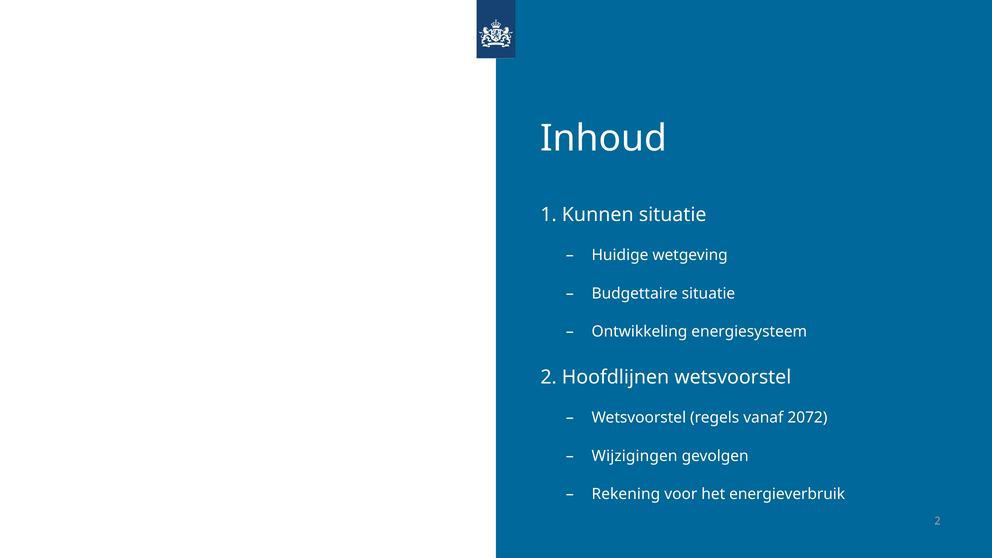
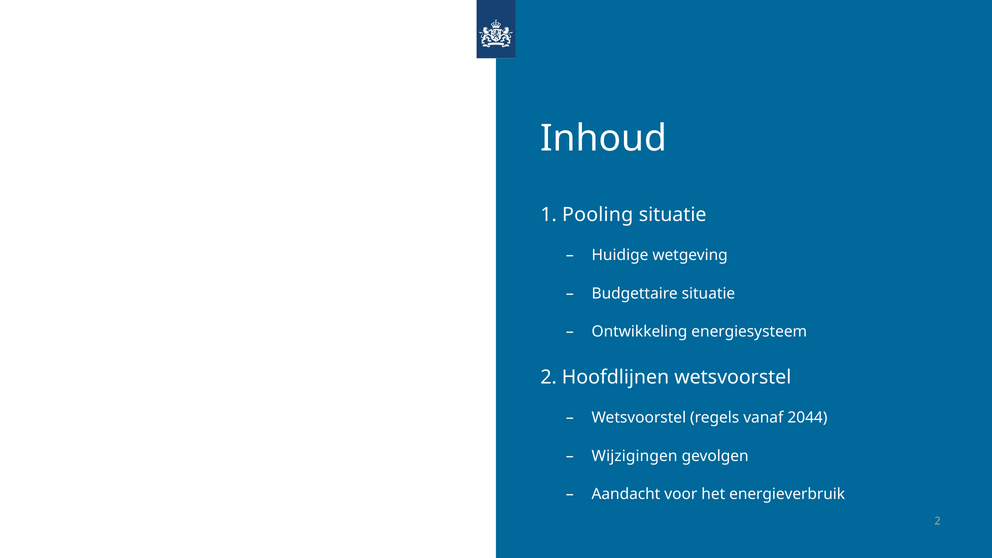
Kunnen: Kunnen -> Pooling (598, 215)
2072: 2072 -> 2044 (807, 418)
Rekening: Rekening -> Aandacht (626, 494)
